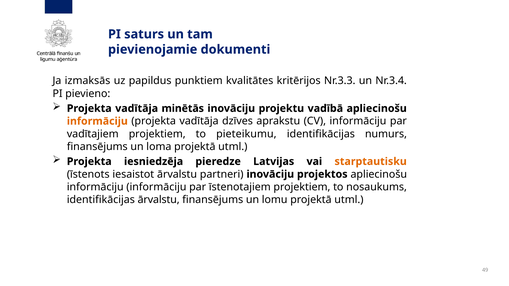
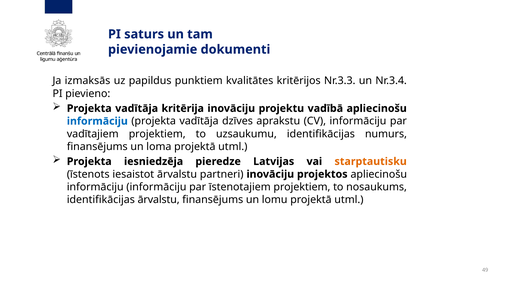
minētās: minētās -> kritērija (183, 109)
informāciju colour: orange -> blue (97, 121)
pieteikumu: pieteikumu -> uzsaukumu (246, 134)
